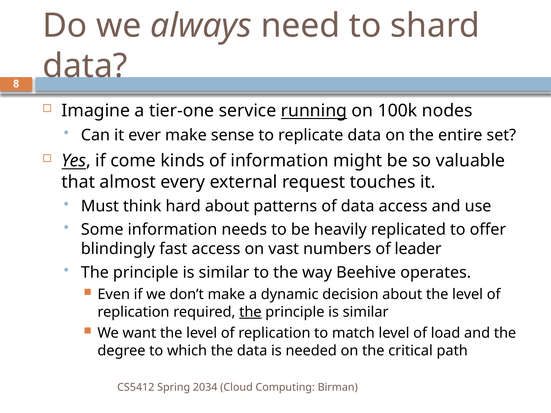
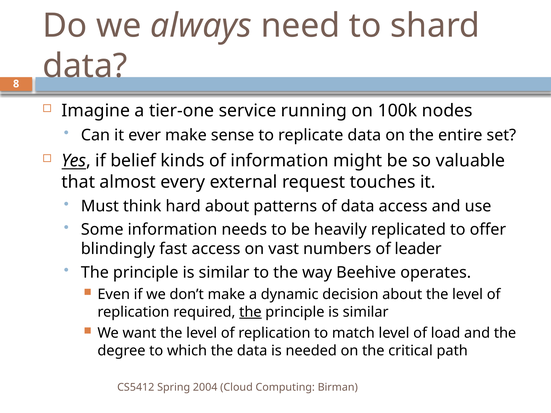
running underline: present -> none (314, 111)
come: come -> belief (133, 161)
2034: 2034 -> 2004 (205, 387)
